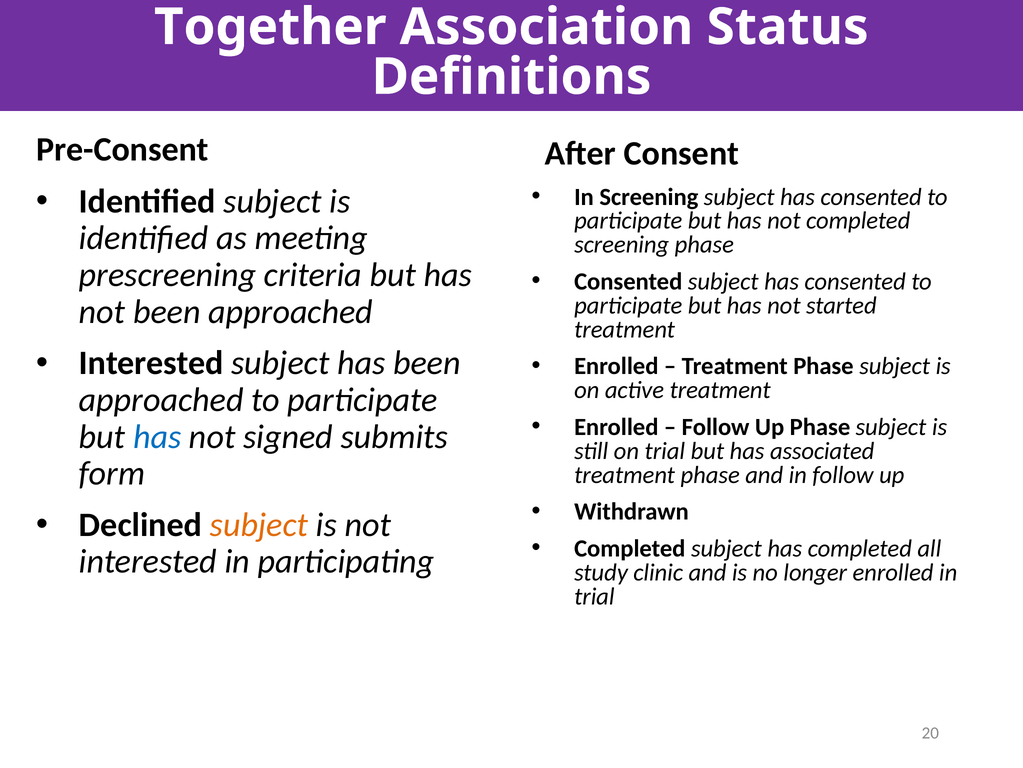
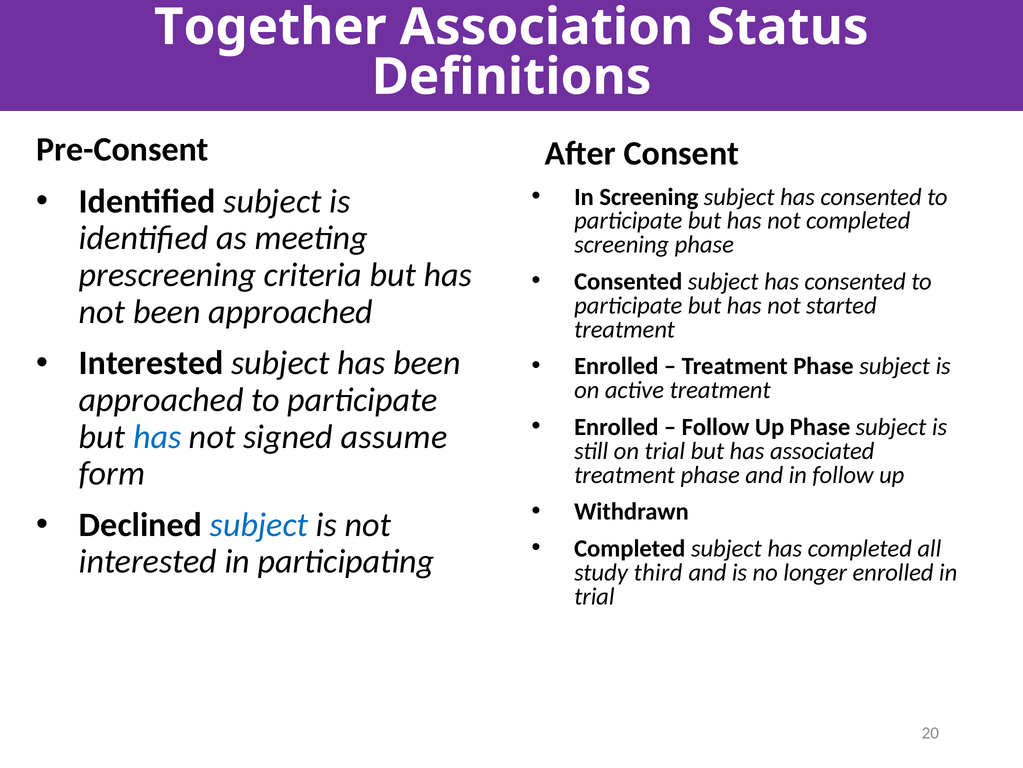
submits: submits -> assume (394, 436)
subject colour: orange -> blue (259, 524)
clinic: clinic -> third (658, 572)
